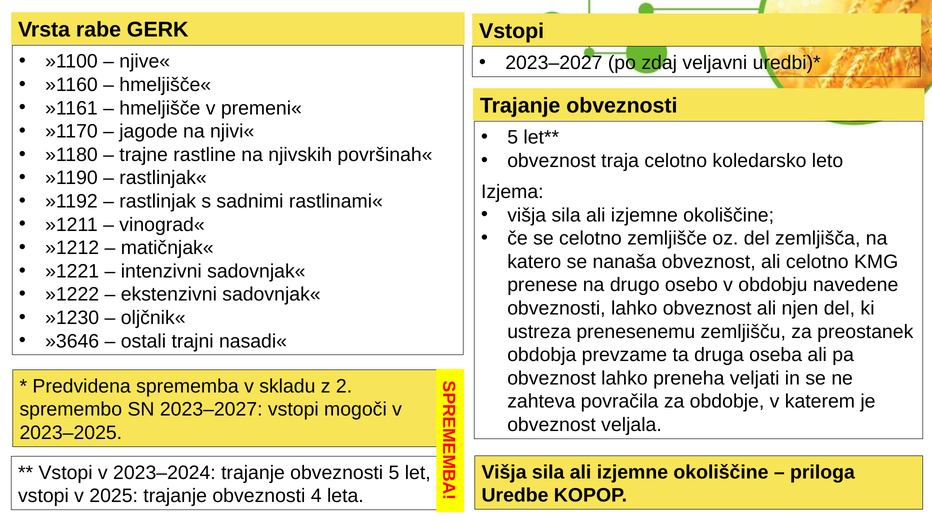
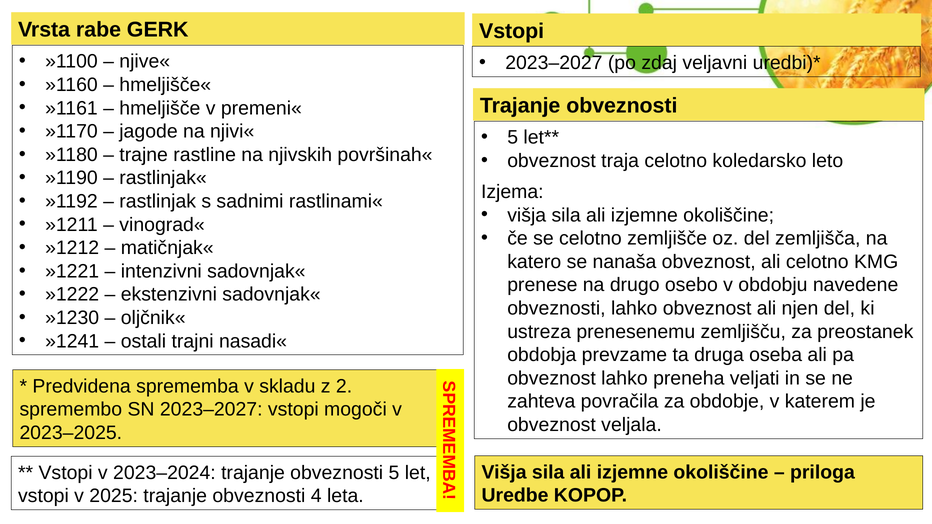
»3646: »3646 -> »1241 (72, 341)
